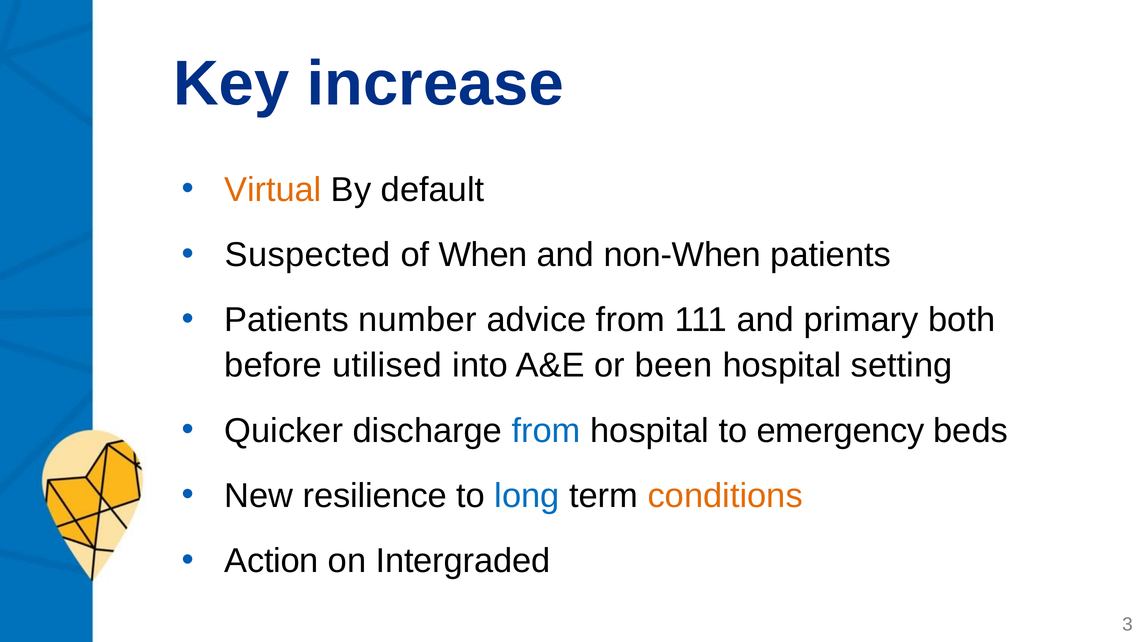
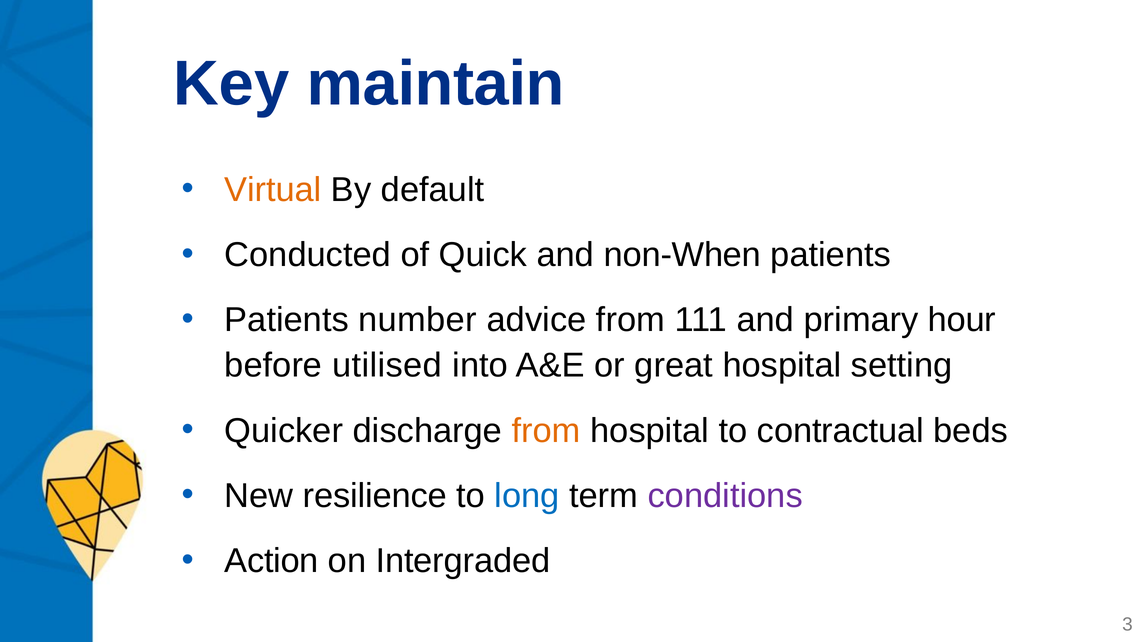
increase: increase -> maintain (436, 84)
Suspected: Suspected -> Conducted (308, 255)
When: When -> Quick (483, 255)
both: both -> hour (962, 320)
been: been -> great (674, 365)
from colour: blue -> orange (546, 431)
emergency: emergency -> contractual (840, 431)
conditions colour: orange -> purple (725, 496)
